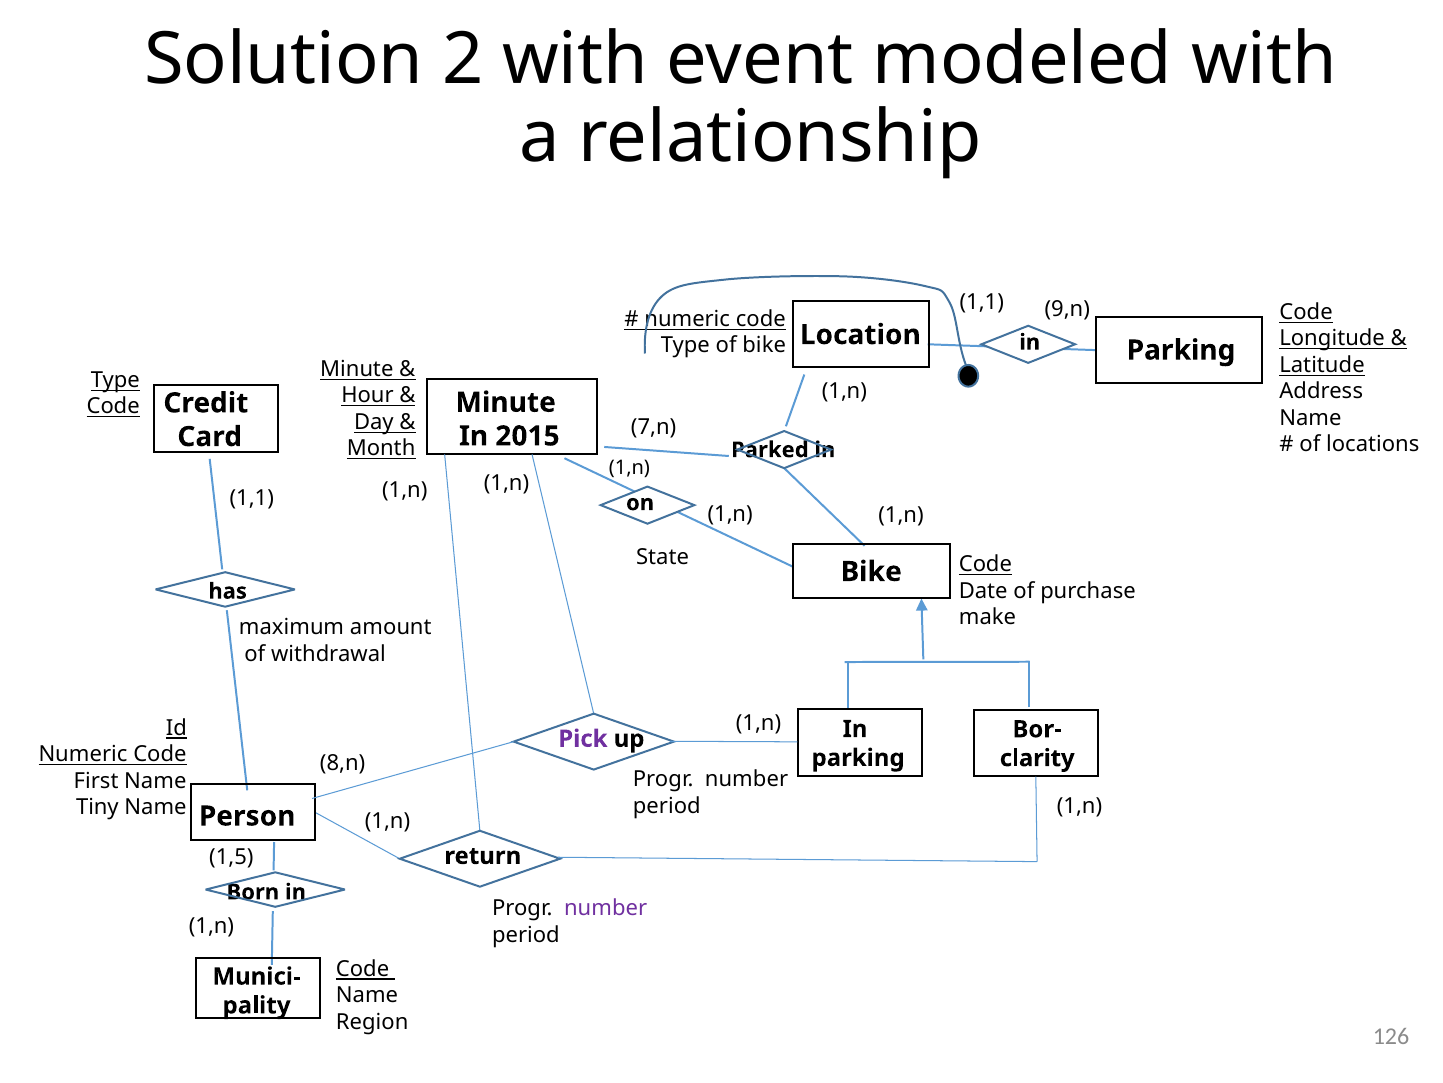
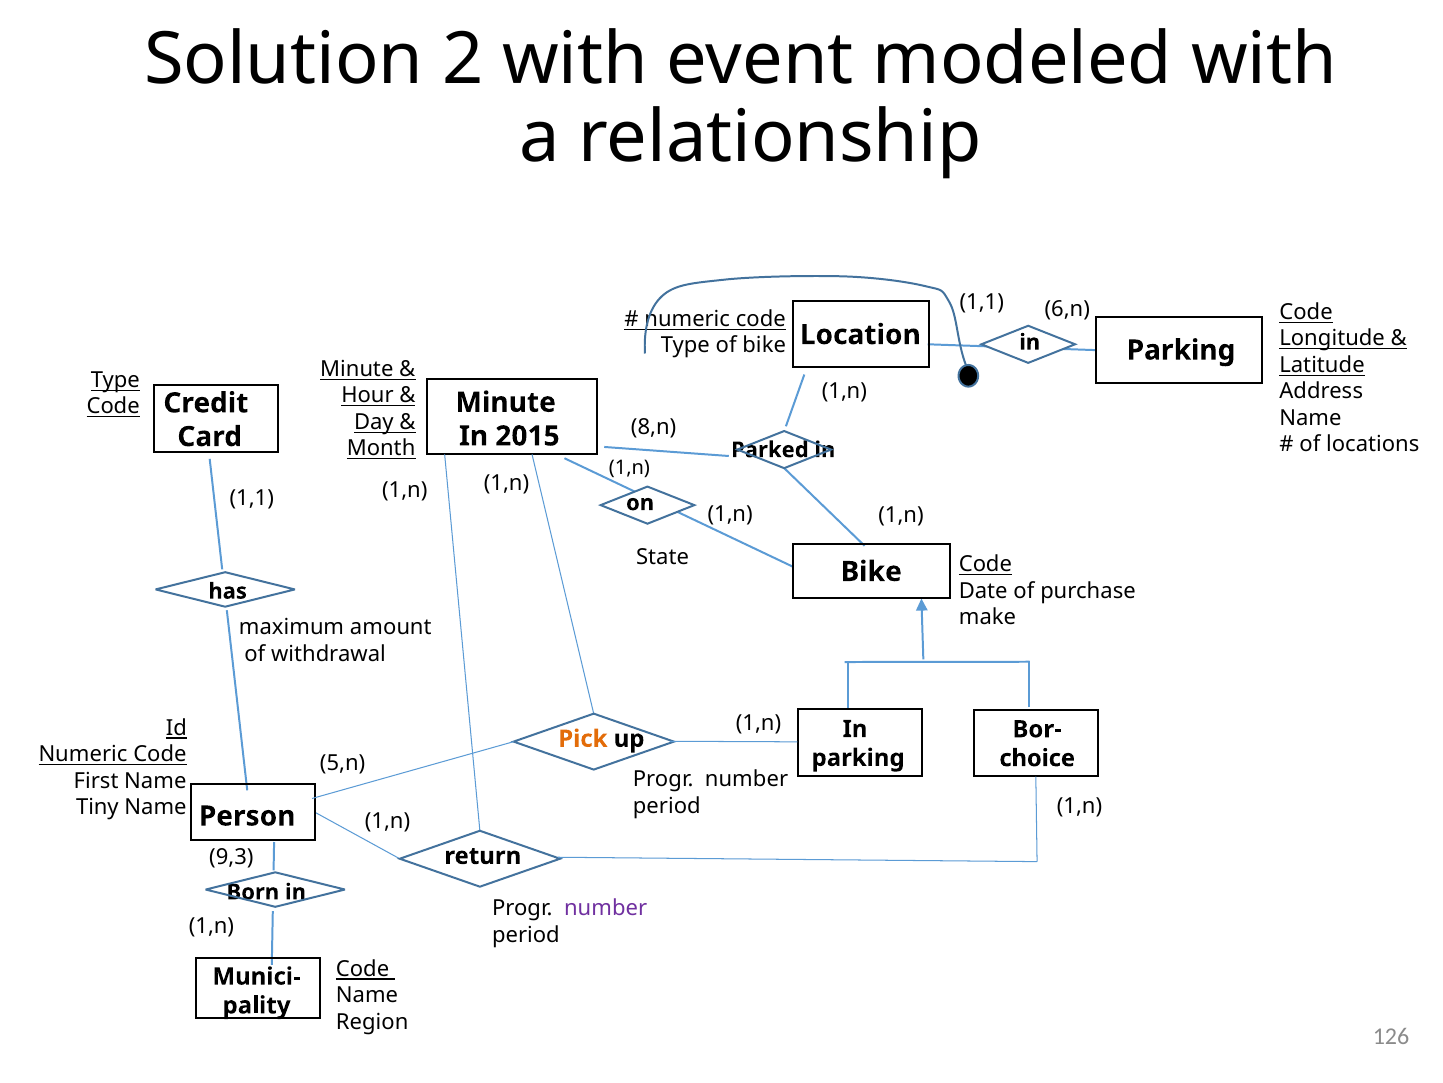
9,n: 9,n -> 6,n (1067, 309)
7,n: 7,n -> 8,n (654, 427)
Pick colour: purple -> orange (583, 738)
clarity: clarity -> choice (1037, 758)
8,n: 8,n -> 5,n (343, 763)
1,5: 1,5 -> 9,3 (231, 857)
